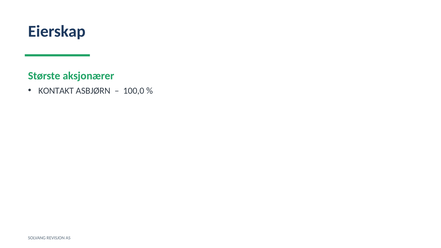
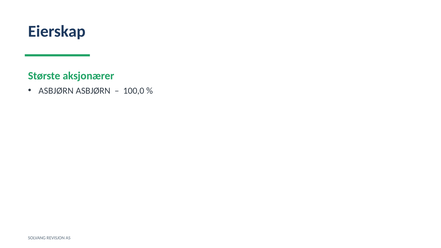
KONTAKT: KONTAKT -> ASBJØRN (56, 91)
